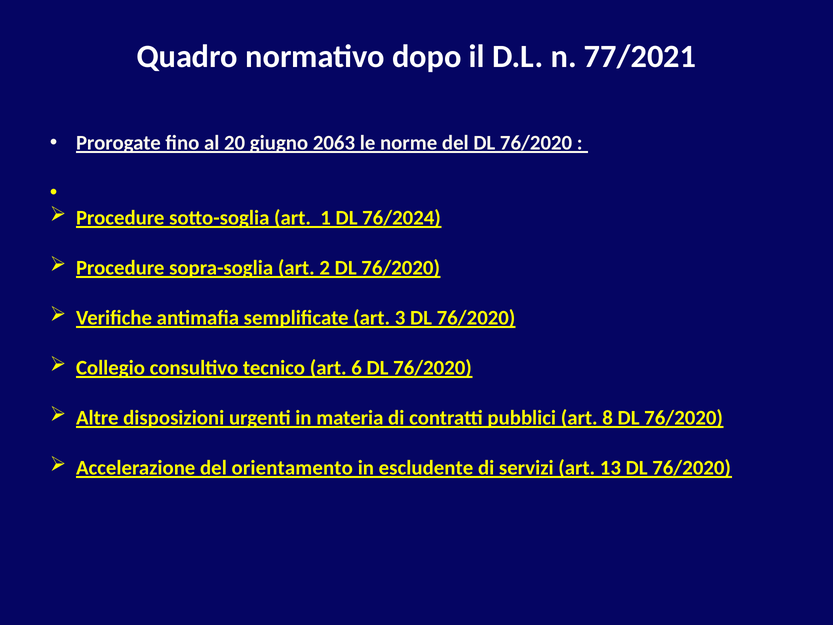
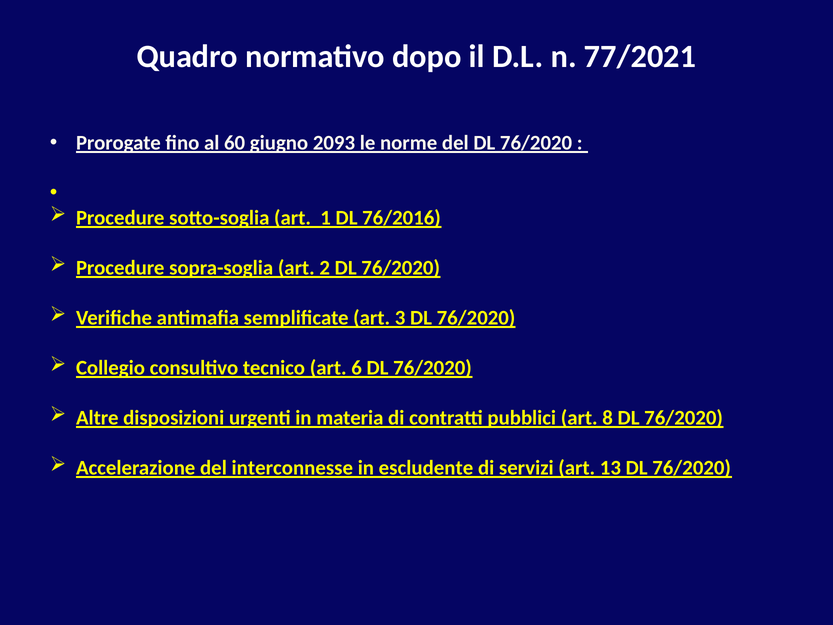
20: 20 -> 60 (235, 143)
2063: 2063 -> 2093 (334, 143)
76/2024: 76/2024 -> 76/2016 (402, 218)
orientamento: orientamento -> interconnesse (292, 468)
